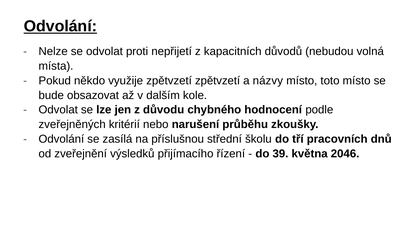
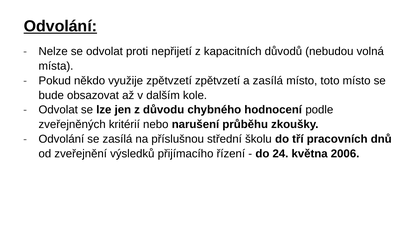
a názvy: názvy -> zasílá (268, 80)
39: 39 -> 24 (280, 154)
2046: 2046 -> 2006 (345, 154)
